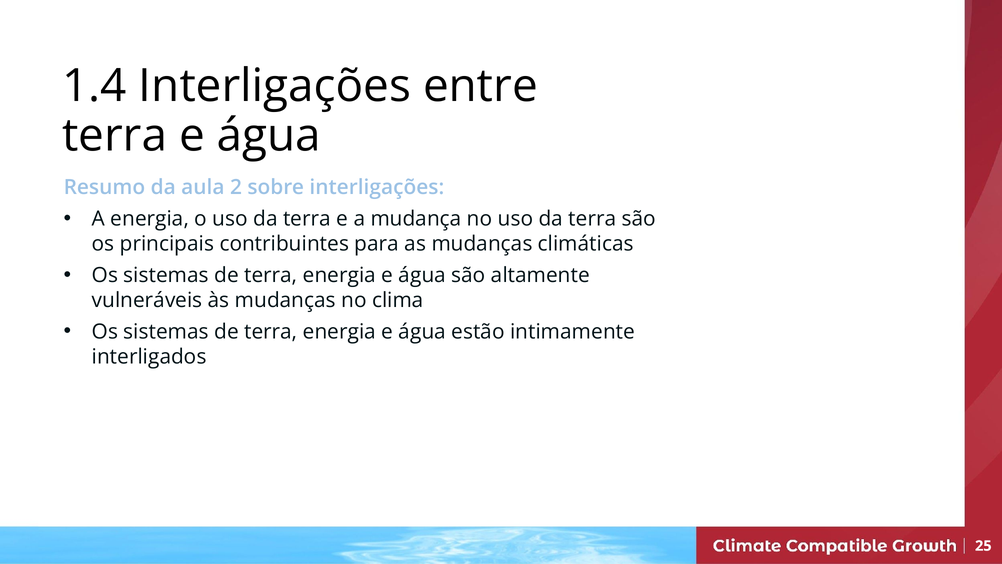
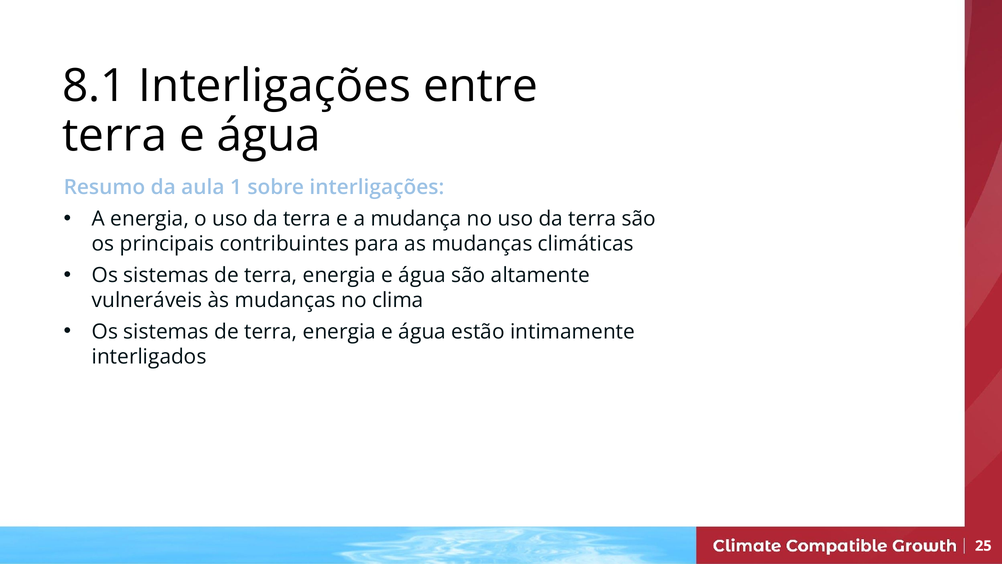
1.4: 1.4 -> 8.1 (94, 86)
2: 2 -> 1 (236, 187)
